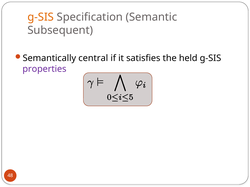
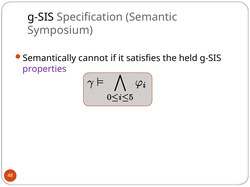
g-SIS colour: orange -> black (41, 17)
Subsequent: Subsequent -> Symposium (60, 30)
central: central -> cannot (93, 58)
